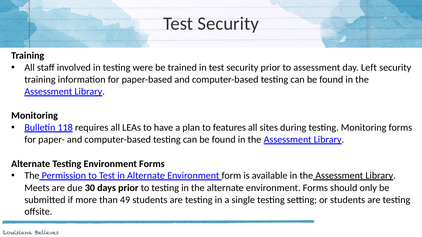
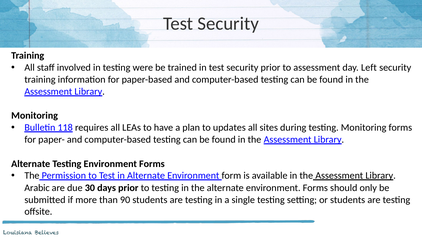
features: features -> updates (229, 128)
Meets: Meets -> Arabic (37, 188)
49: 49 -> 90 (125, 200)
